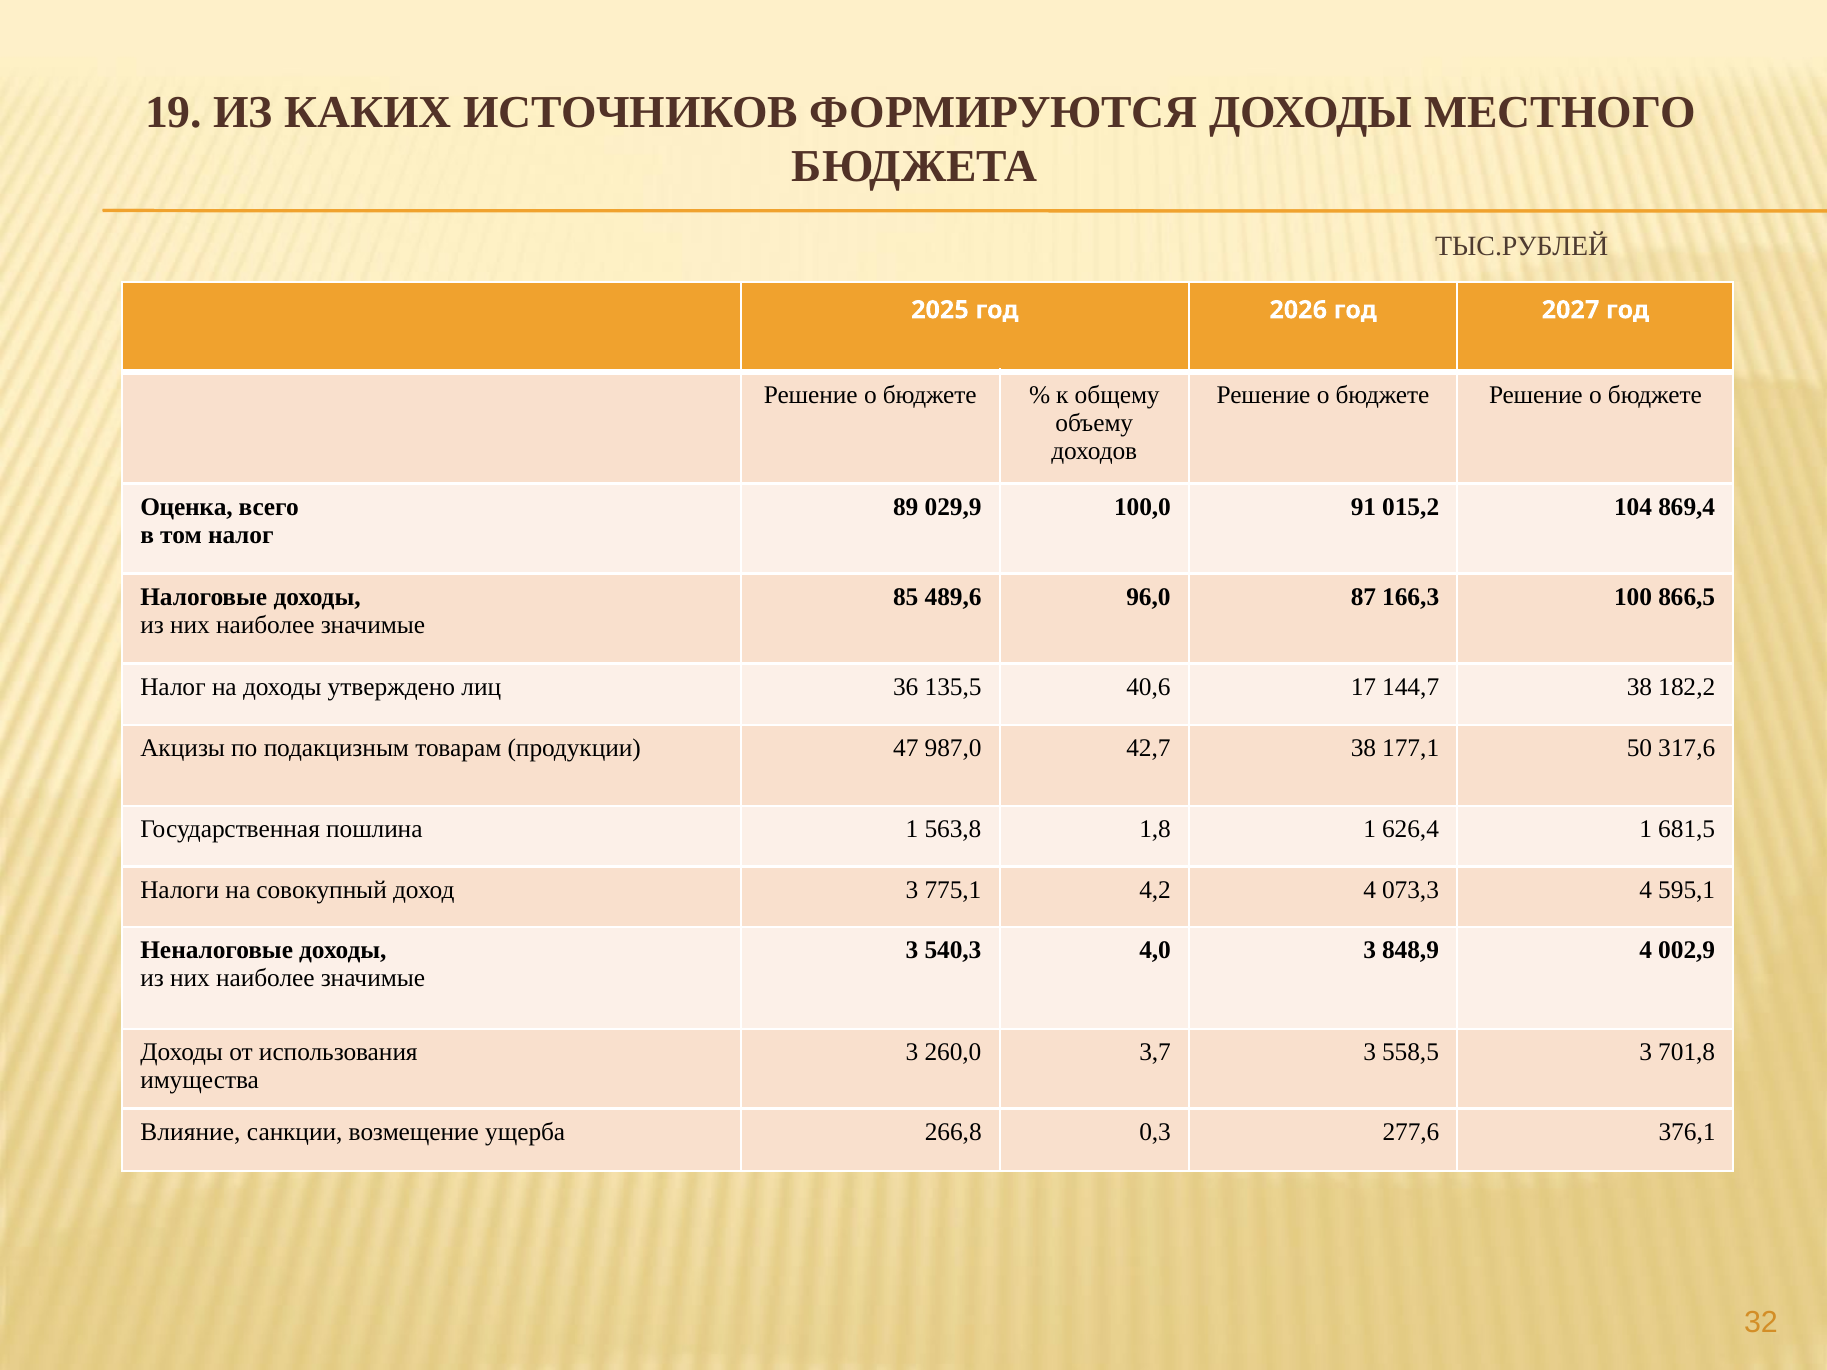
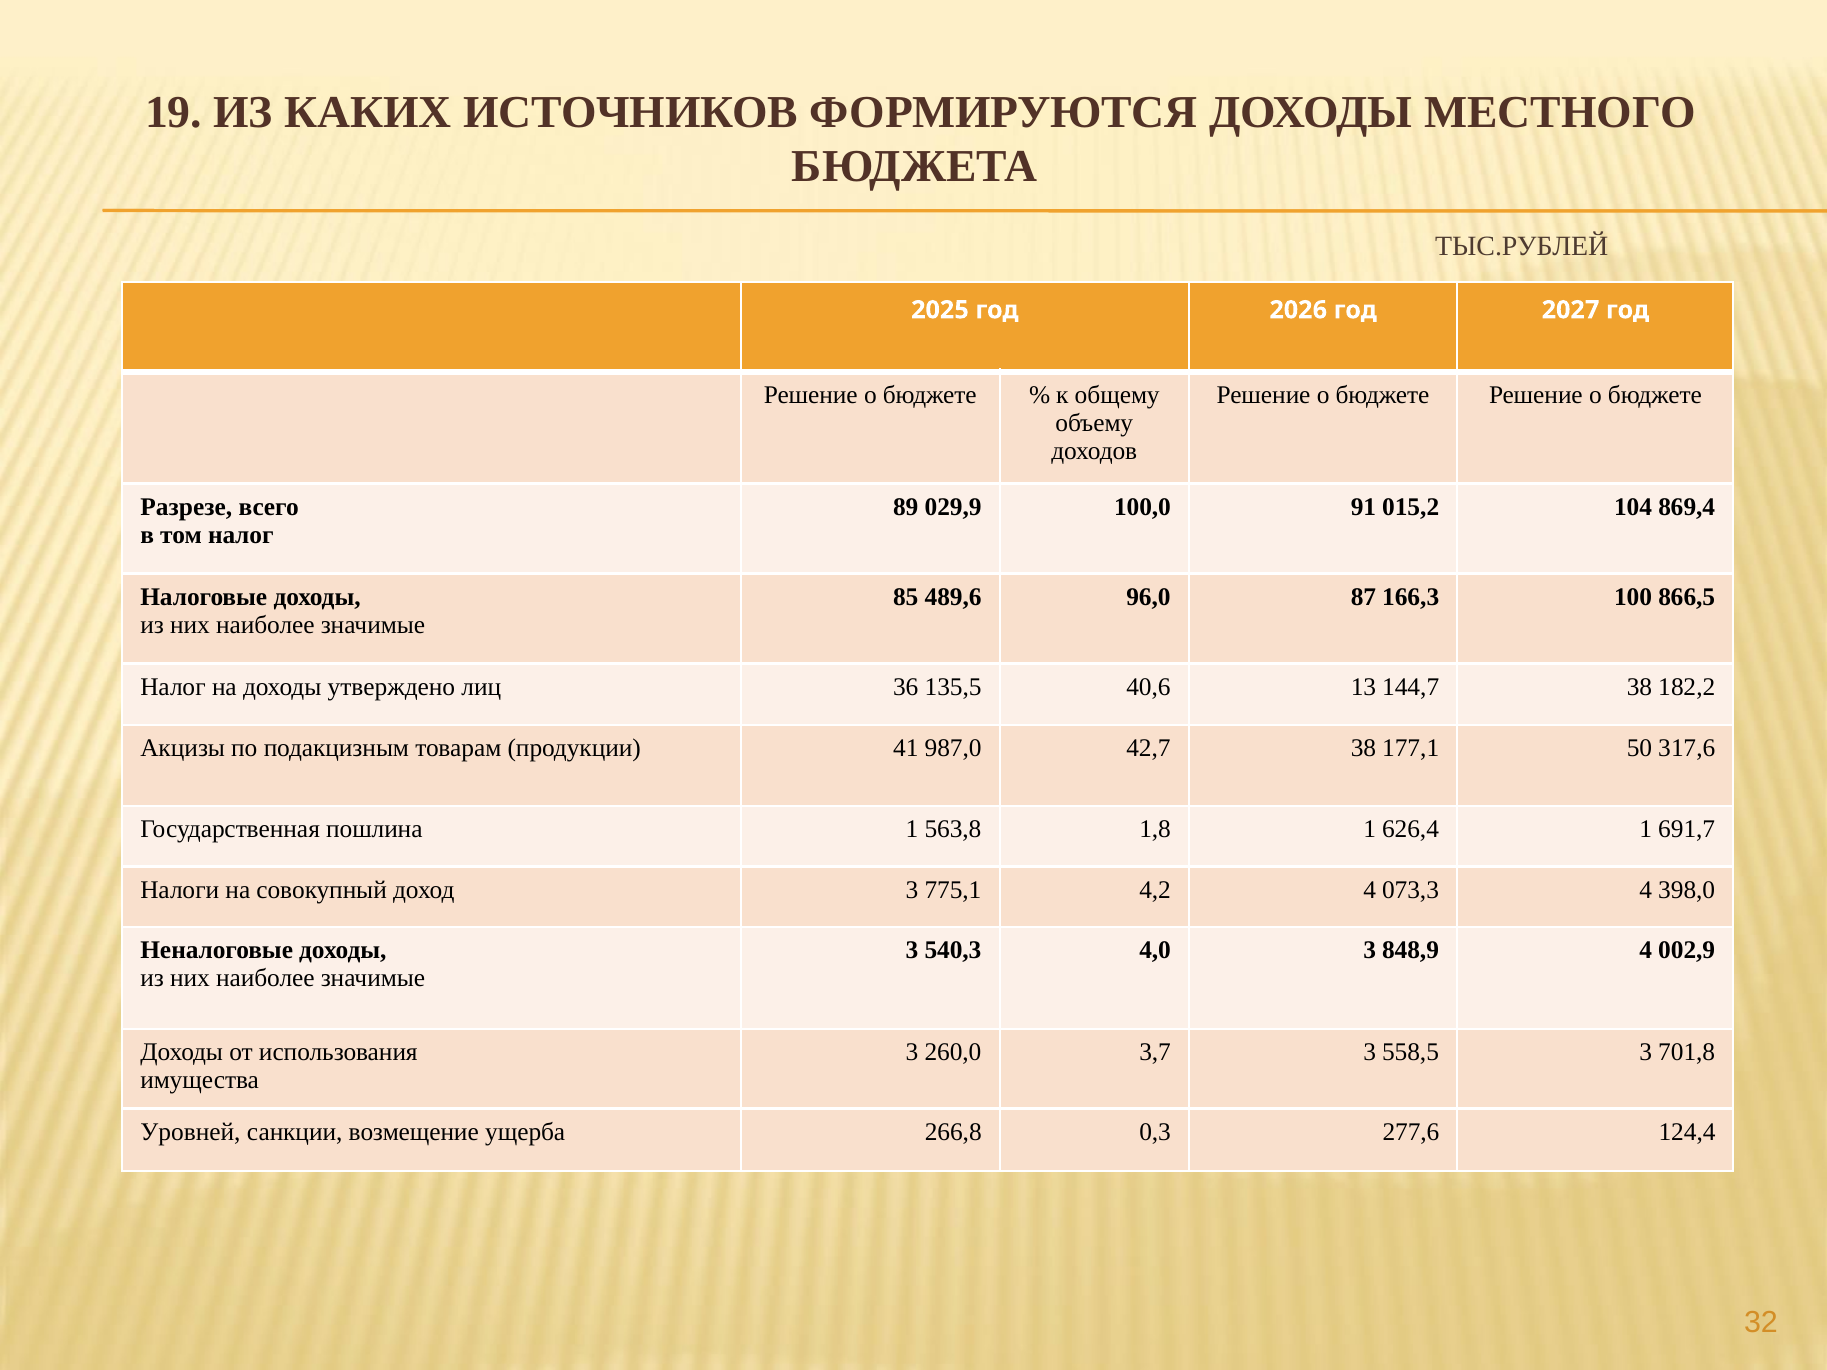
Оценка: Оценка -> Разрезе (186, 507)
17: 17 -> 13 (1363, 687)
47: 47 -> 41 (906, 749)
681,5: 681,5 -> 691,7 (1687, 829)
595,1: 595,1 -> 398,0 (1687, 890)
Влияние: Влияние -> Уровней (191, 1132)
376,1: 376,1 -> 124,4 (1687, 1132)
